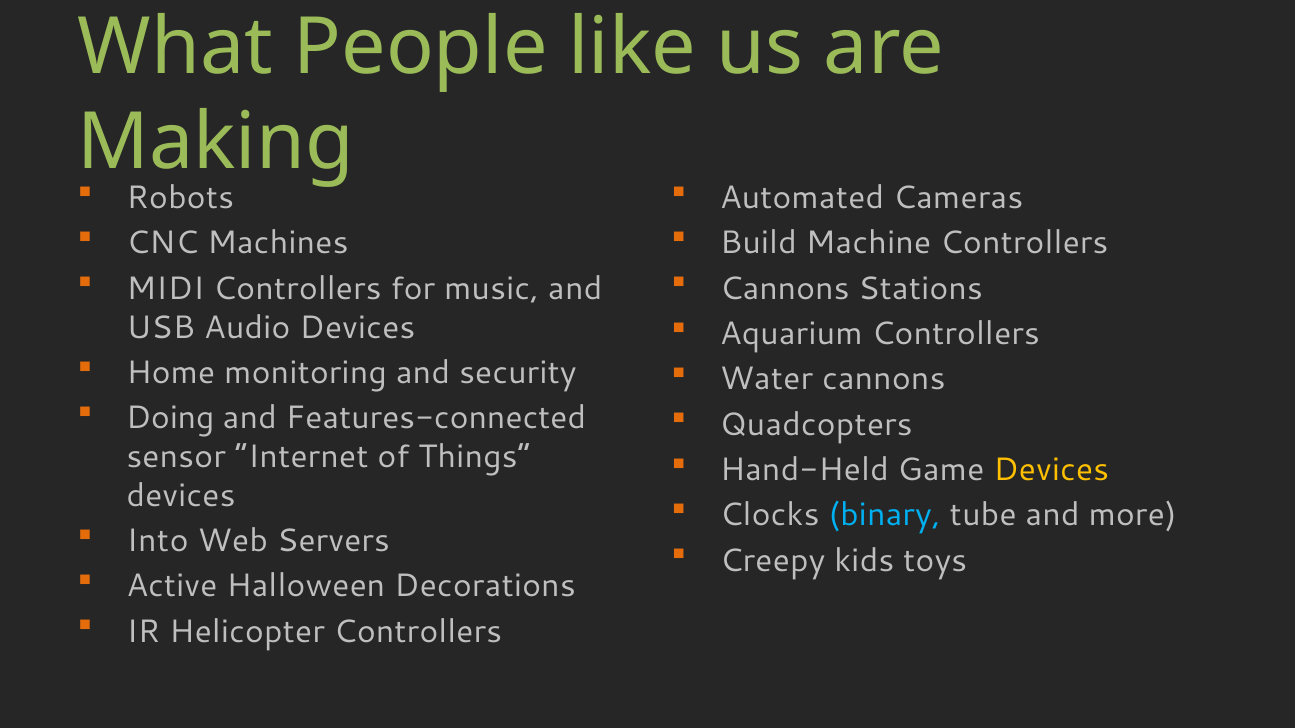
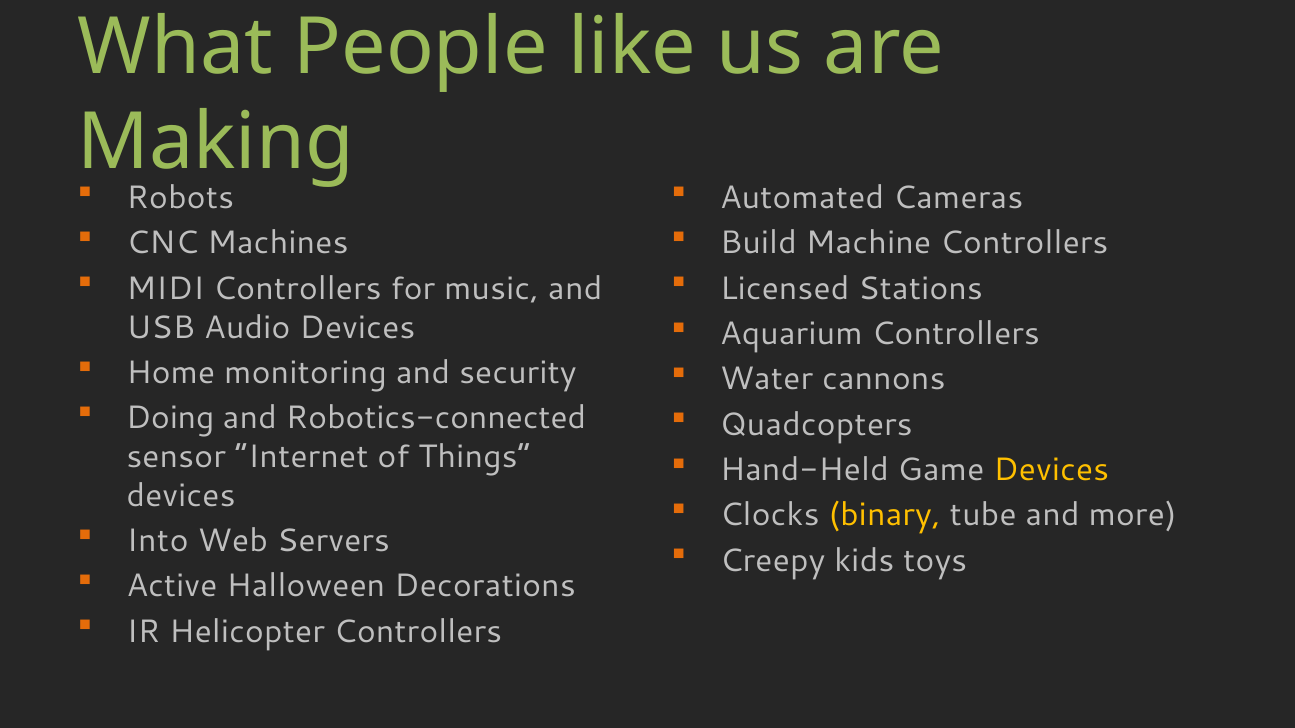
Cannons: Cannons -> Licensed (785, 289)
Features-connected: Features-connected -> Robotics-connected (436, 418)
binary colour: light blue -> yellow (885, 515)
